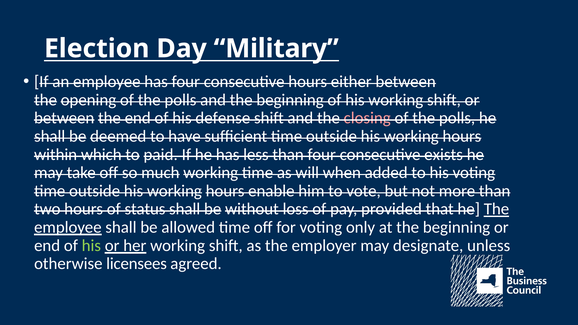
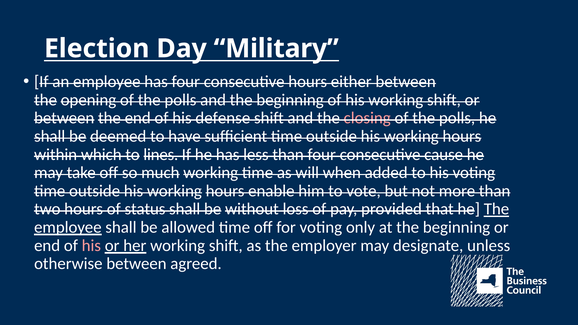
paid: paid -> lines (161, 155)
exists: exists -> cause (444, 155)
his colour: light green -> pink (91, 246)
otherwise licensees: licensees -> between (136, 264)
